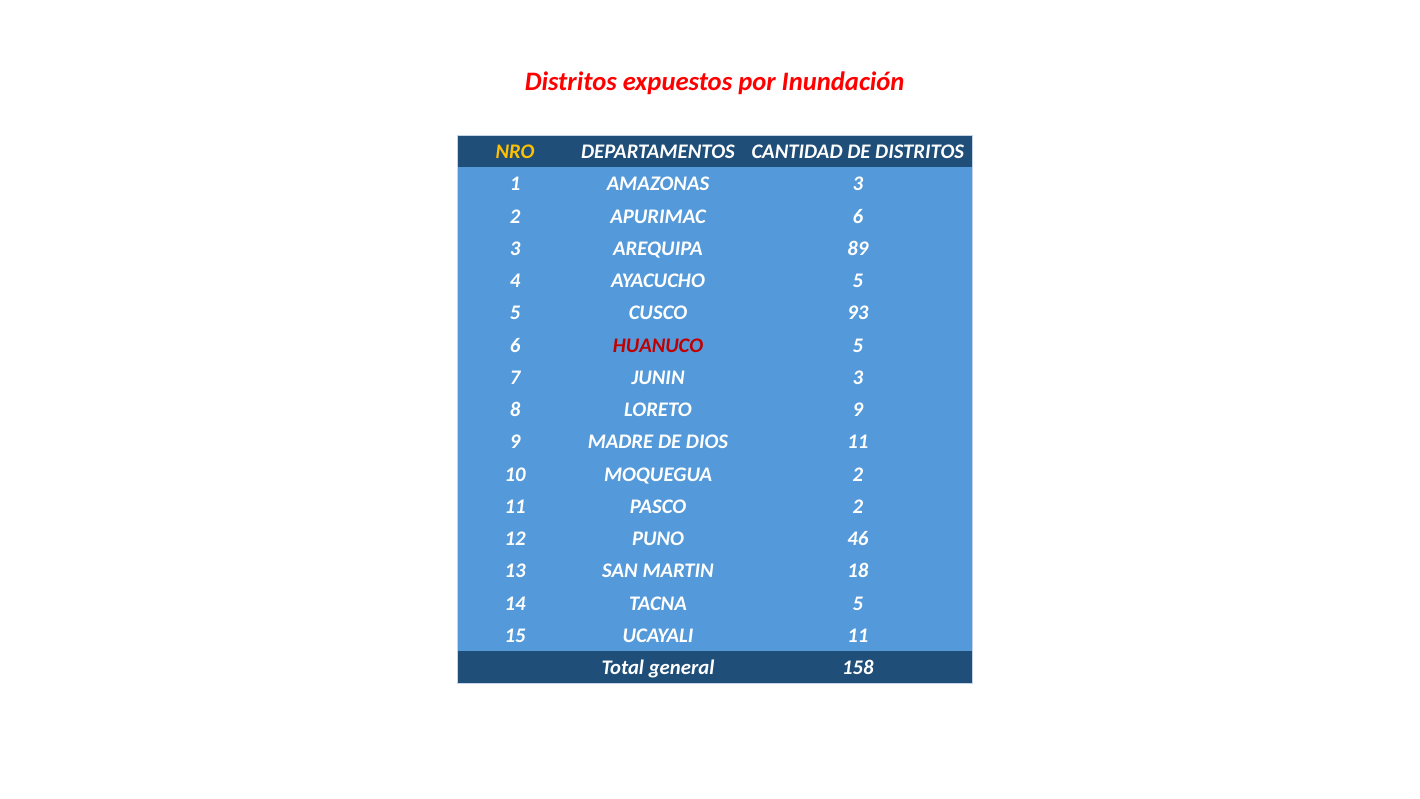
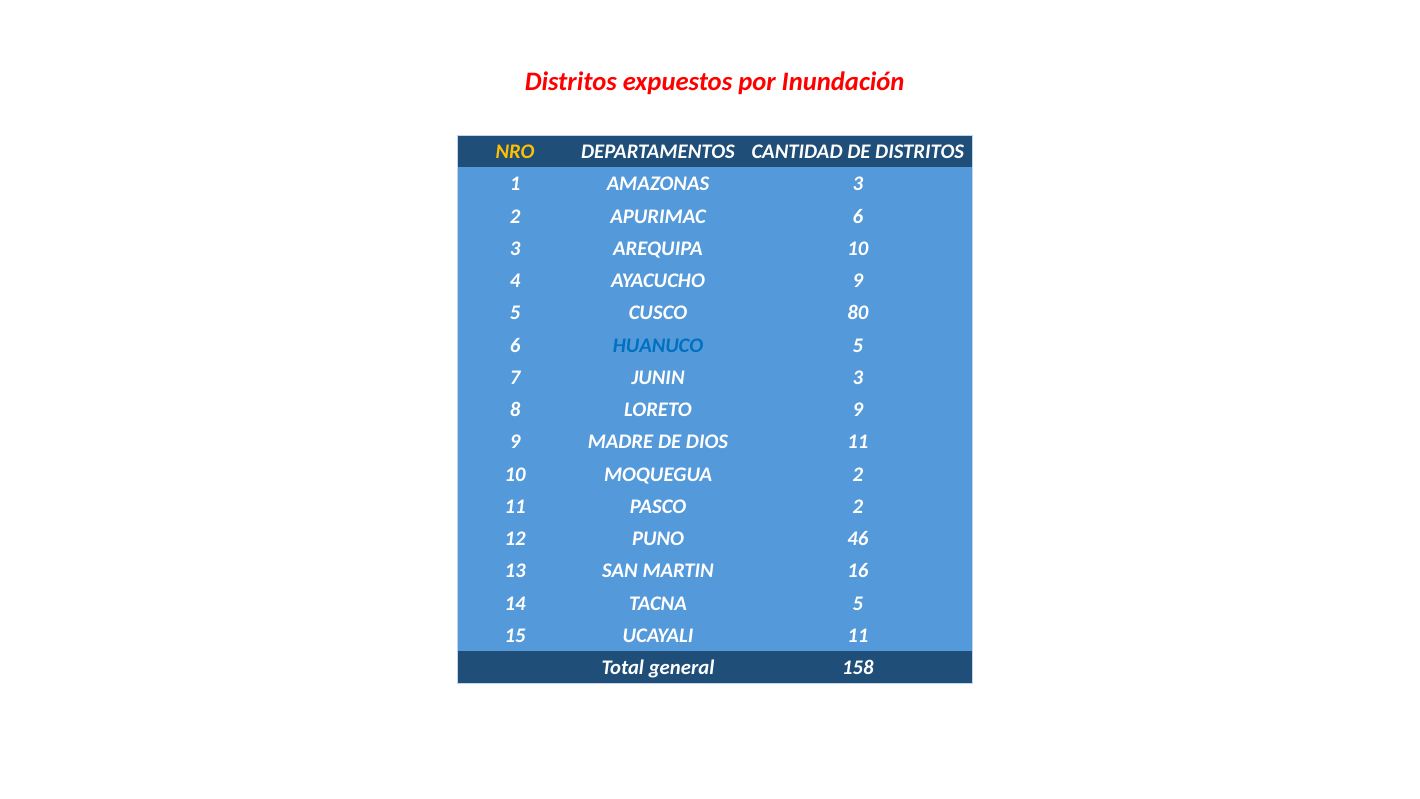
AREQUIPA 89: 89 -> 10 (858, 249)
AYACUCHO 5: 5 -> 9 (858, 281)
93: 93 -> 80 (858, 313)
HUANUCO colour: red -> blue (658, 345)
18: 18 -> 16 (858, 571)
